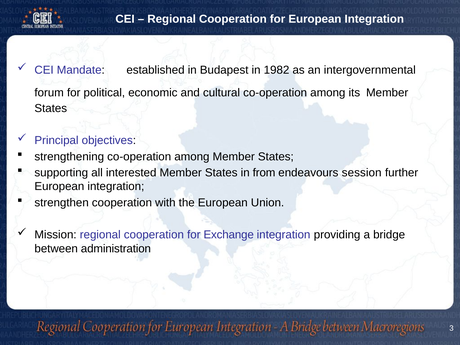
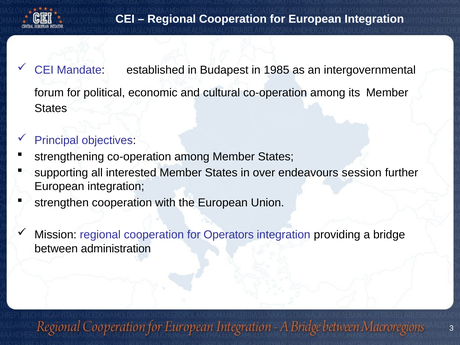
1982: 1982 -> 1985 (277, 70)
from: from -> over (264, 173)
Exchange: Exchange -> Operators (229, 235)
